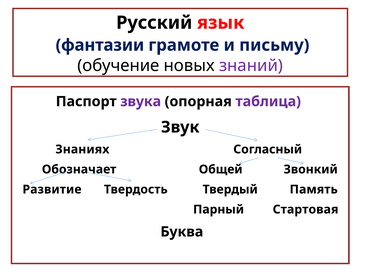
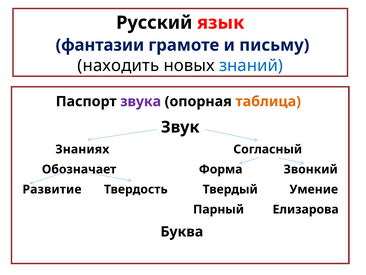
обучение: обучение -> находить (118, 66)
знаний colour: purple -> blue (251, 66)
таблица colour: purple -> orange (268, 101)
Общей: Общей -> Форма (221, 169)
Память: Память -> Умение (314, 189)
Стартовая: Стартовая -> Елизарова (306, 209)
